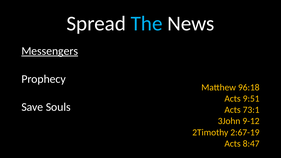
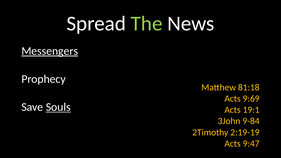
The colour: light blue -> light green (147, 24)
96:18: 96:18 -> 81:18 (249, 87)
9:51: 9:51 -> 9:69 (251, 99)
Souls underline: none -> present (58, 107)
73:1: 73:1 -> 19:1 (251, 110)
9-12: 9-12 -> 9-84 (251, 121)
2:67-19: 2:67-19 -> 2:19-19 (245, 132)
8:47: 8:47 -> 9:47 (251, 144)
